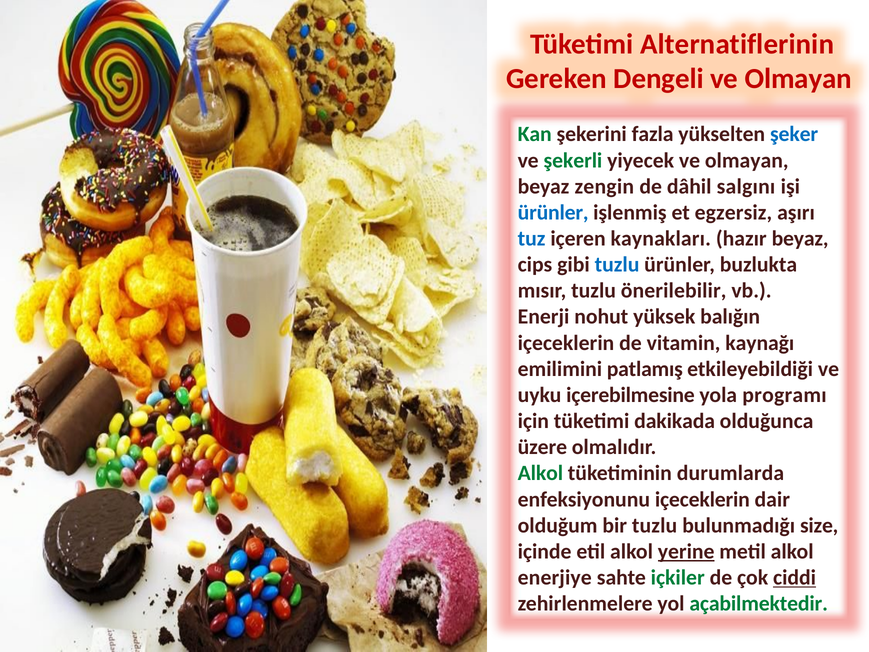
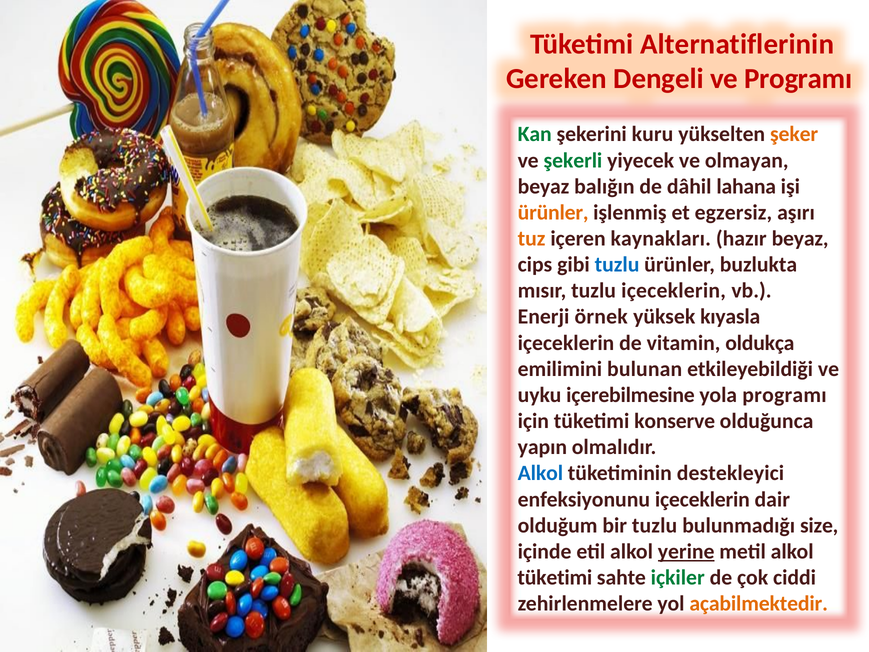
Olmayan: Olmayan -> Programı (798, 79)
fazla: fazla -> kuru (653, 134)
şeker colour: blue -> orange (794, 134)
zengin: zengin -> balığın (604, 186)
salgını: salgını -> lahana (746, 186)
ürünler colour: blue -> orange (553, 212)
tuz colour: blue -> orange (532, 238)
tuzlu önerilebilir: önerilebilir -> içeceklerin (674, 291)
nohut: nohut -> örnek (601, 317)
balığın: balığın -> kıyasla (730, 317)
kaynağı: kaynağı -> oldukça (760, 343)
patlamış: patlamış -> bulunan (645, 369)
dakikada: dakikada -> konserve (675, 421)
üzere: üzere -> yapın (542, 447)
Alkol colour: green -> blue (540, 473)
durumlarda: durumlarda -> destekleyici (730, 473)
enerjiye: enerjiye -> tüketimi (555, 577)
ciddi underline: present -> none (795, 577)
açabilmektedir colour: green -> orange (759, 603)
